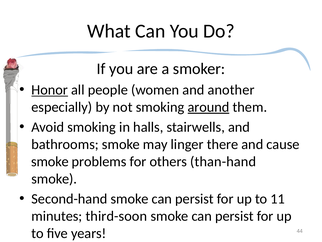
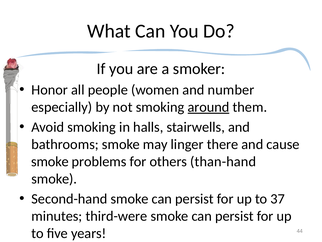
Honor underline: present -> none (50, 90)
another: another -> number (231, 90)
11: 11 -> 37 (278, 199)
third-soon: third-soon -> third-were (116, 216)
